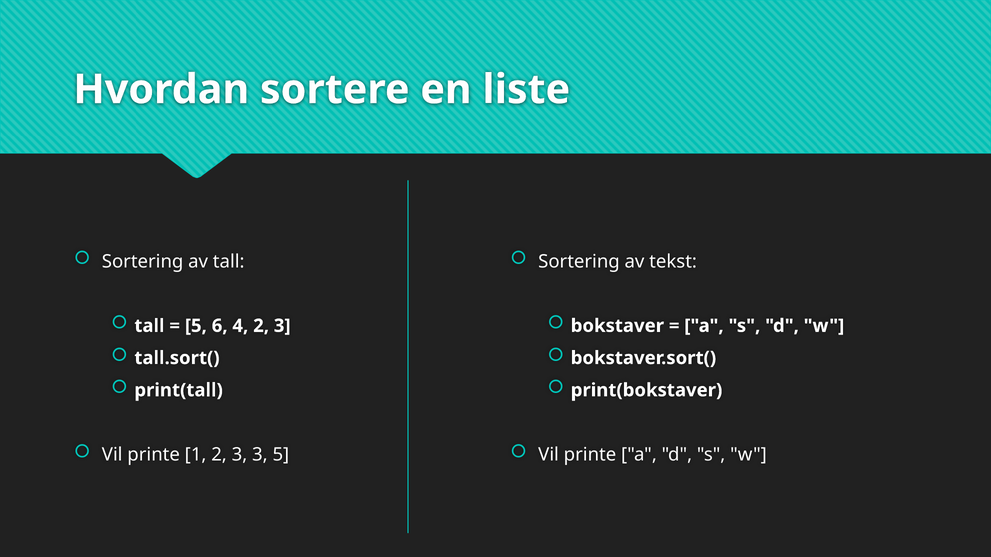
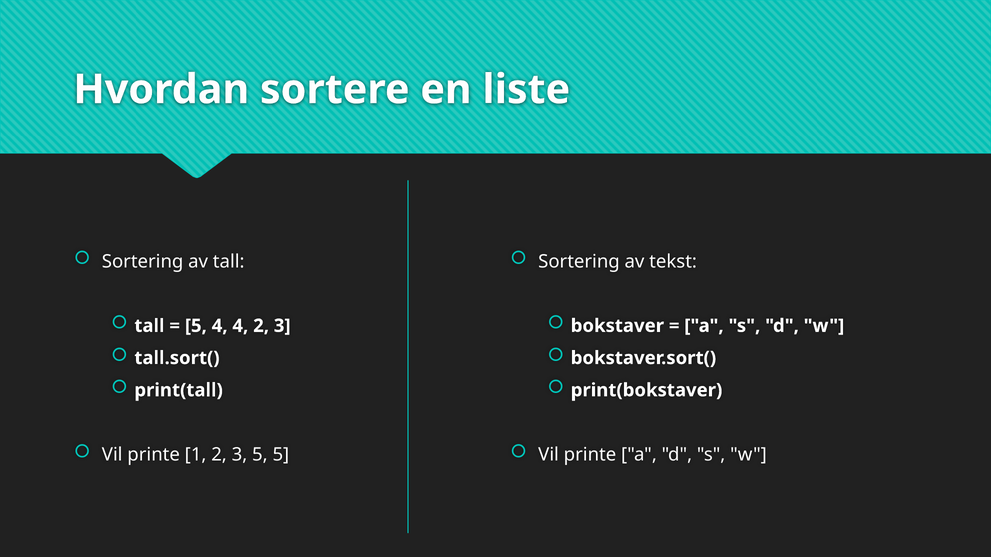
5 6: 6 -> 4 (220, 326)
3 3: 3 -> 5 (260, 455)
